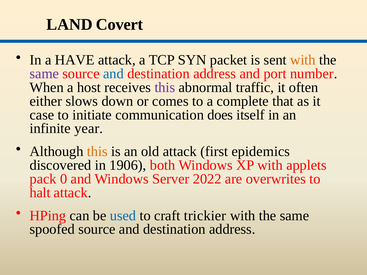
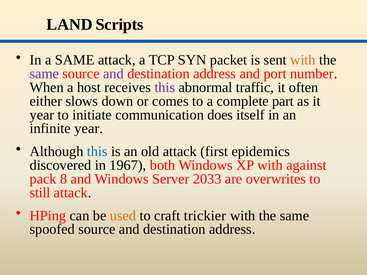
Covert: Covert -> Scripts (120, 24)
a HAVE: HAVE -> SAME (75, 60)
and colour: blue -> purple (113, 74)
that: that -> part (283, 101)
case: case -> year (42, 115)
this colour: orange -> blue (97, 152)
1906: 1906 -> 1967 (128, 165)
applets: applets -> against (306, 165)
0: 0 -> 8 (64, 179)
2022: 2022 -> 2033 (207, 179)
halt: halt -> still (40, 193)
used colour: blue -> orange (123, 216)
